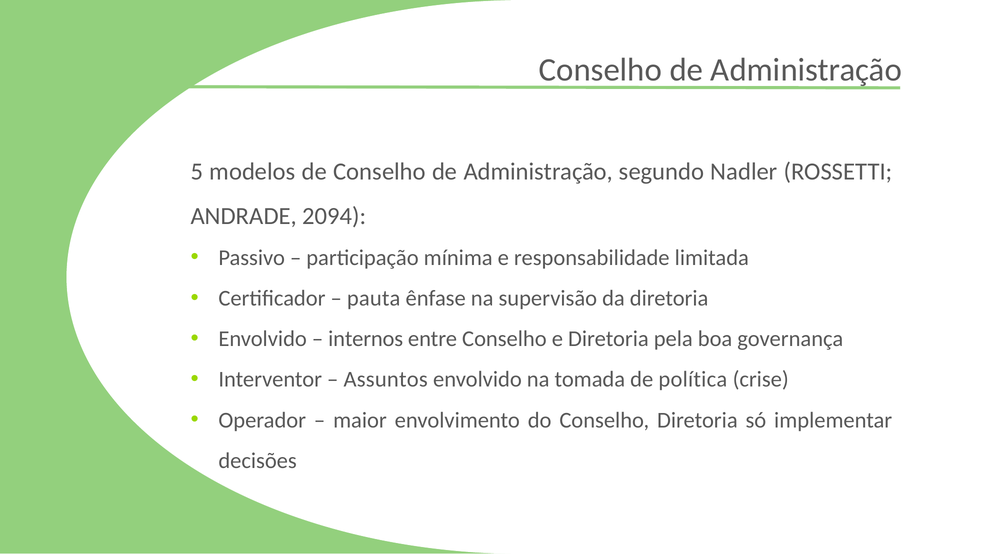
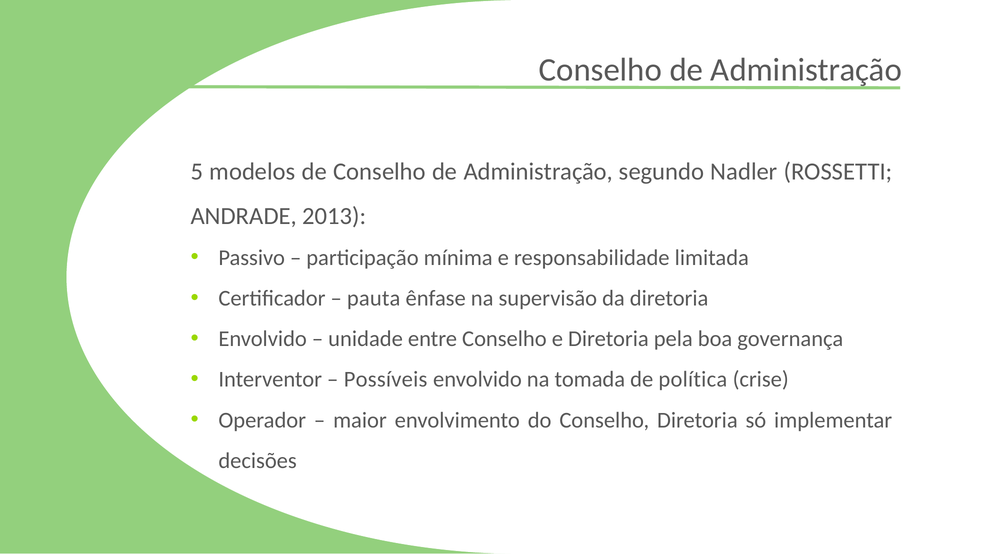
2094: 2094 -> 2013 (334, 216)
internos: internos -> unidade (366, 339)
Assuntos: Assuntos -> Possíveis (386, 380)
